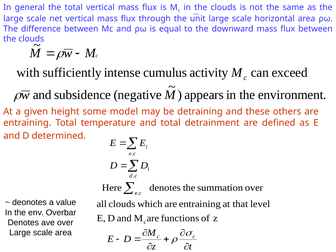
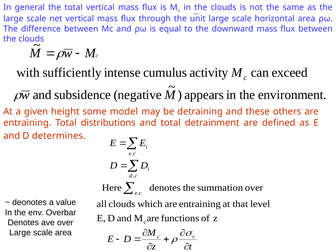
temperature: temperature -> distributions (108, 123)
determined: determined -> determines (59, 136)
